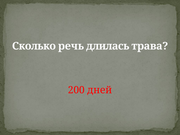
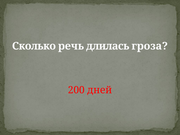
трава: трава -> гроза (150, 46)
